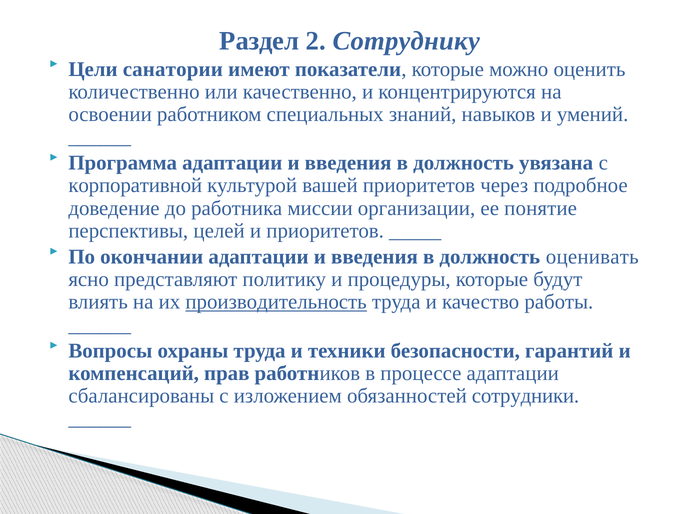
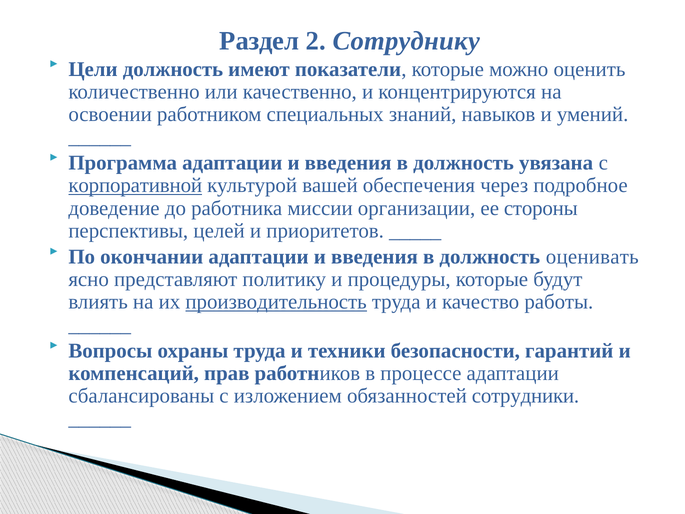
Цели санатории: санатории -> должность (173, 69)
корпоративной underline: none -> present (135, 185)
вашей приоритетов: приоритетов -> обеспечения (419, 185)
понятие: понятие -> стороны (541, 208)
